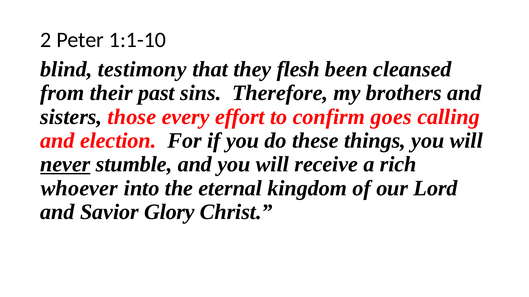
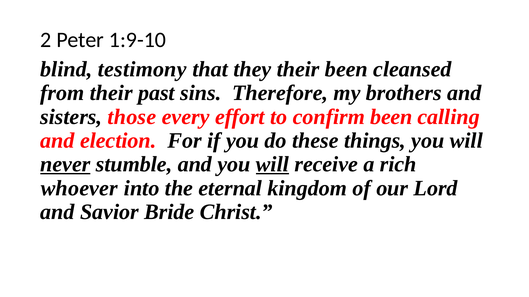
1:1-10: 1:1-10 -> 1:9-10 (138, 40)
they flesh: flesh -> their (298, 69)
confirm goes: goes -> been (391, 117)
will underline: none -> present (272, 165)
Glory: Glory -> Bride (169, 212)
